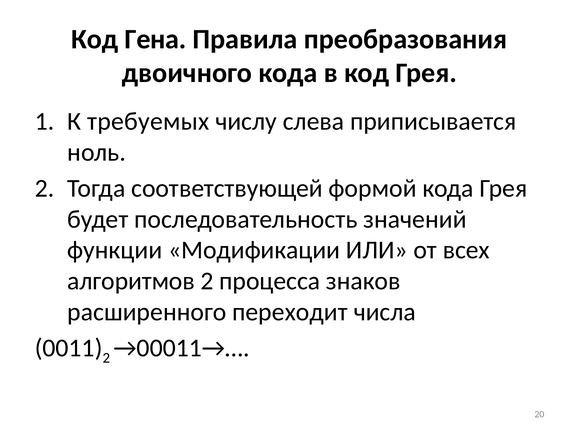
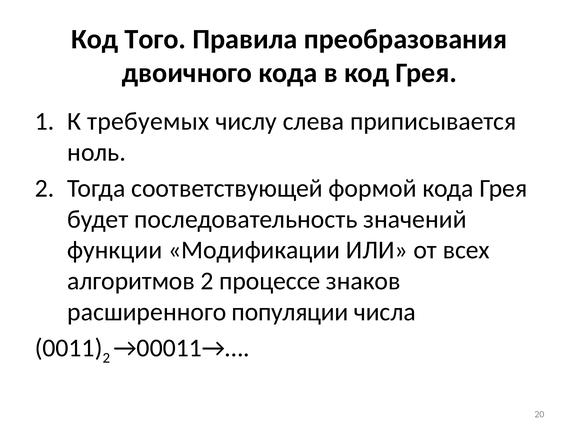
Гена: Гена -> Того (155, 39)
процесса: процесса -> процессе (270, 281)
переходит: переходит -> популяции (290, 312)
